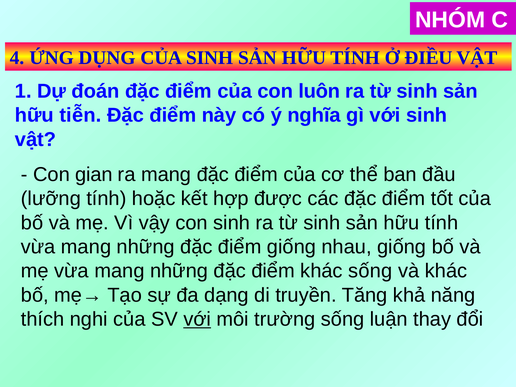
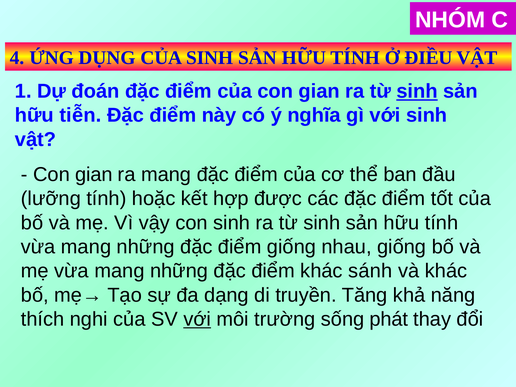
của con luôn: luôn -> gian (319, 91)
sinh underline: none -> present (417, 91)
khác sống: sống -> sánh (370, 271)
luận: luận -> phát (389, 319)
